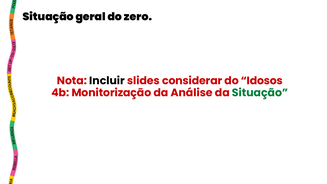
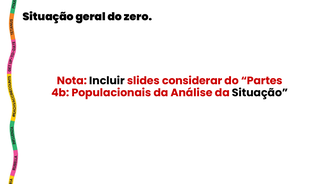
Idosos: Idosos -> Partes (262, 81)
Monitorização: Monitorização -> Populacionais (111, 93)
Situação colour: green -> black (260, 93)
